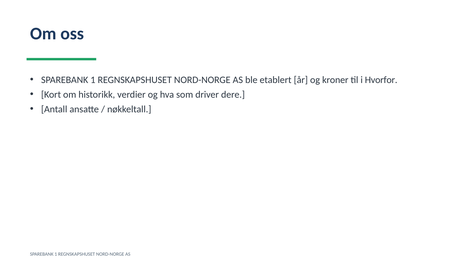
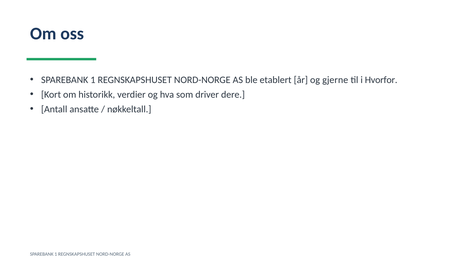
kroner: kroner -> gjerne (335, 80)
